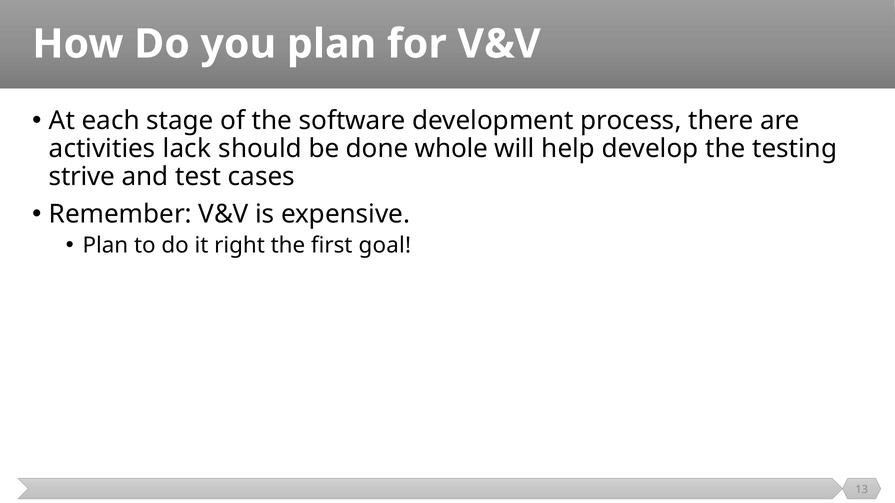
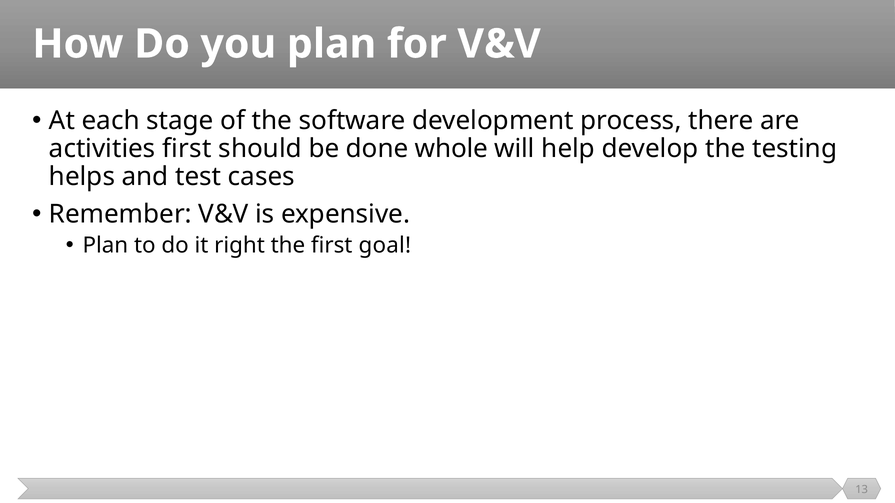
activities lack: lack -> first (187, 149)
strive: strive -> helps (82, 177)
